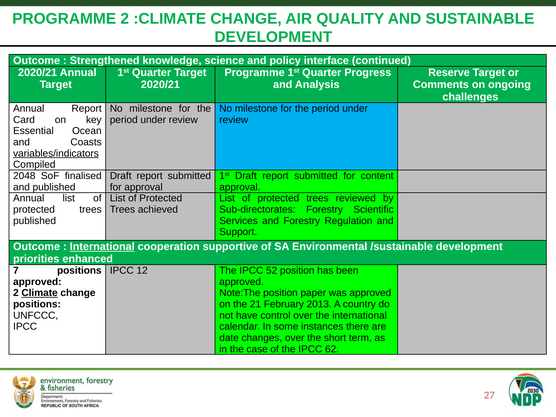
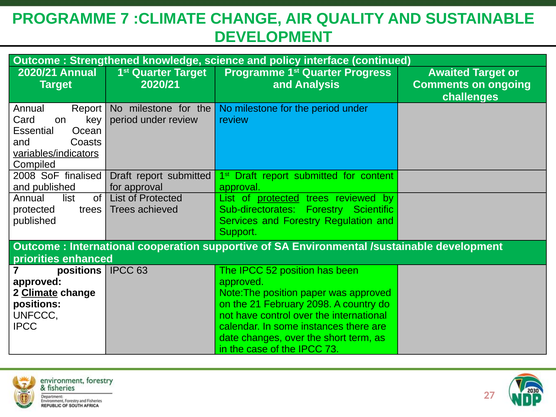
PROGRAMME 2: 2 -> 7 (125, 19)
Reserve: Reserve -> Awaited (449, 73)
2048: 2048 -> 2008 (24, 176)
protected underline: none -> present (278, 198)
International underline: present -> none (102, 247)
12: 12 -> 63 (142, 271)
2013: 2013 -> 2098 (319, 304)
62: 62 -> 73 (332, 349)
